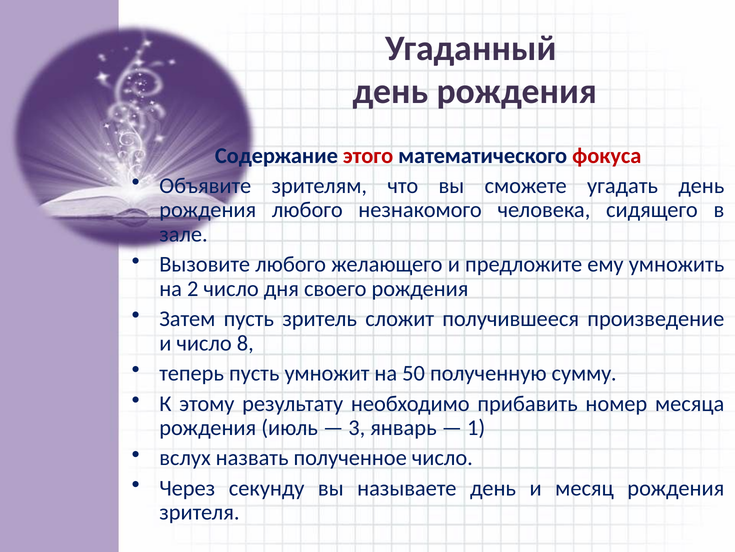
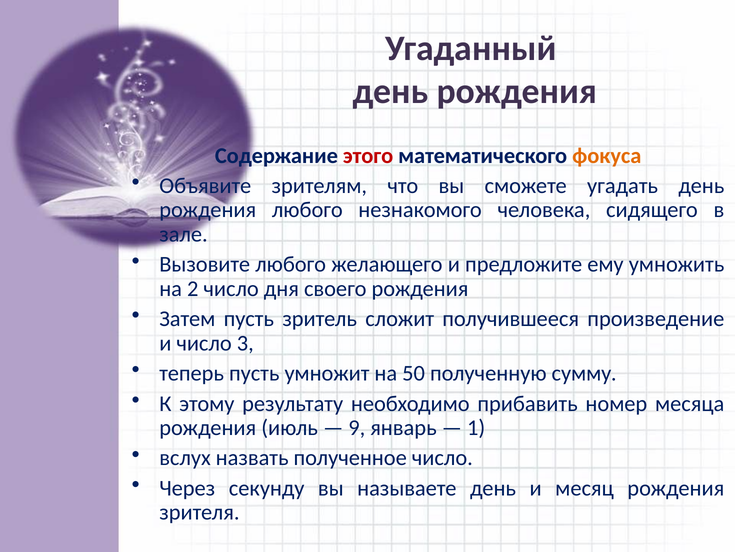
фокуса colour: red -> orange (607, 155)
8: 8 -> 3 (245, 343)
3: 3 -> 9 (357, 427)
